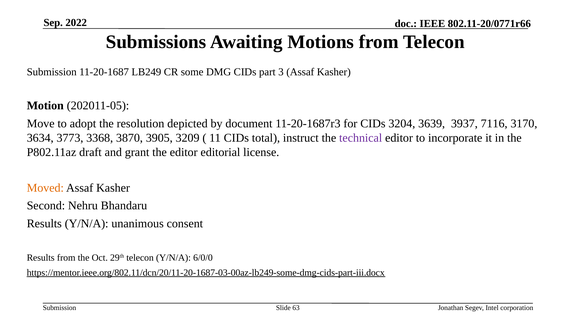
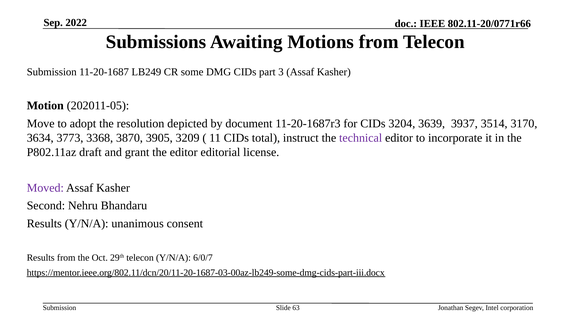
7116: 7116 -> 3514 (494, 124)
Moved colour: orange -> purple (45, 188)
6/0/0: 6/0/0 -> 6/0/7 (203, 258)
